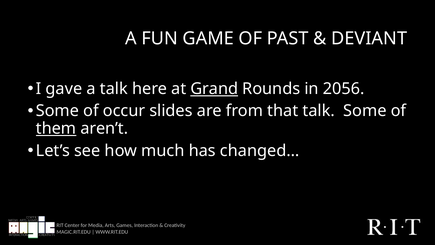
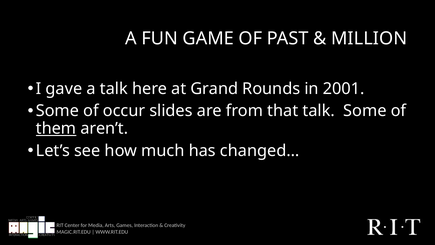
DEVIANT: DEVIANT -> MILLION (369, 39)
Grand underline: present -> none (214, 89)
2056: 2056 -> 2001 (344, 89)
